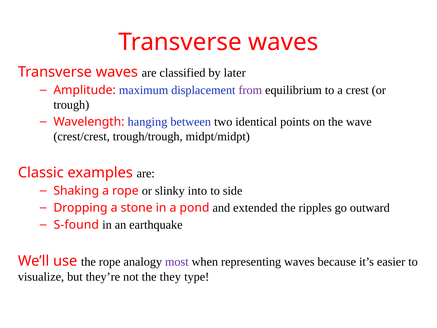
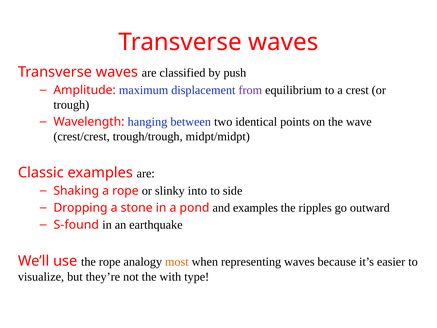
later: later -> push (235, 73)
and extended: extended -> examples (255, 208)
most colour: purple -> orange (177, 262)
they: they -> with (170, 277)
